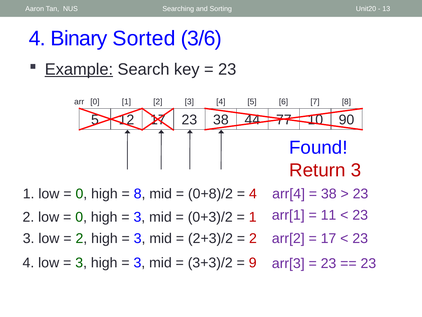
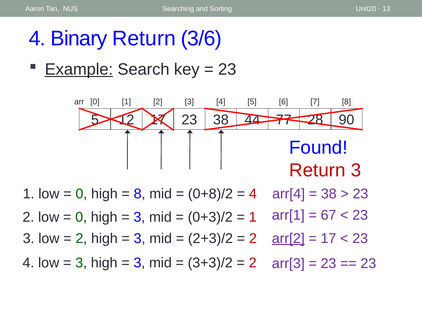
Binary Sorted: Sorted -> Return (144, 38)
10: 10 -> 28 (315, 120)
11: 11 -> 67 (329, 215)
arr[2 underline: none -> present (288, 238)
9: 9 -> 2 (253, 263)
